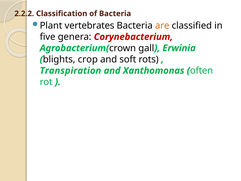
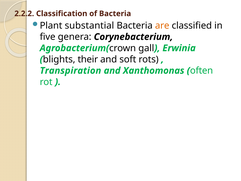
vertebrates: vertebrates -> substantial (89, 26)
Corynebacterium colour: red -> black (133, 37)
crop: crop -> their (88, 59)
